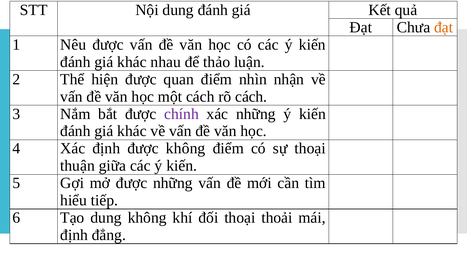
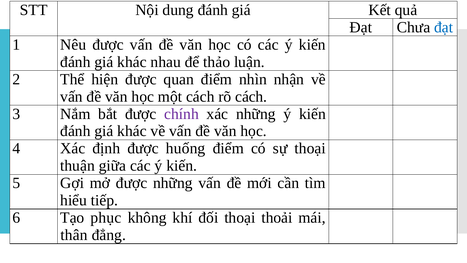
đạt colour: orange -> blue (444, 27)
được không: không -> huống (186, 148)
Tạo dung: dung -> phục (106, 218)
định: định -> thân (74, 235)
